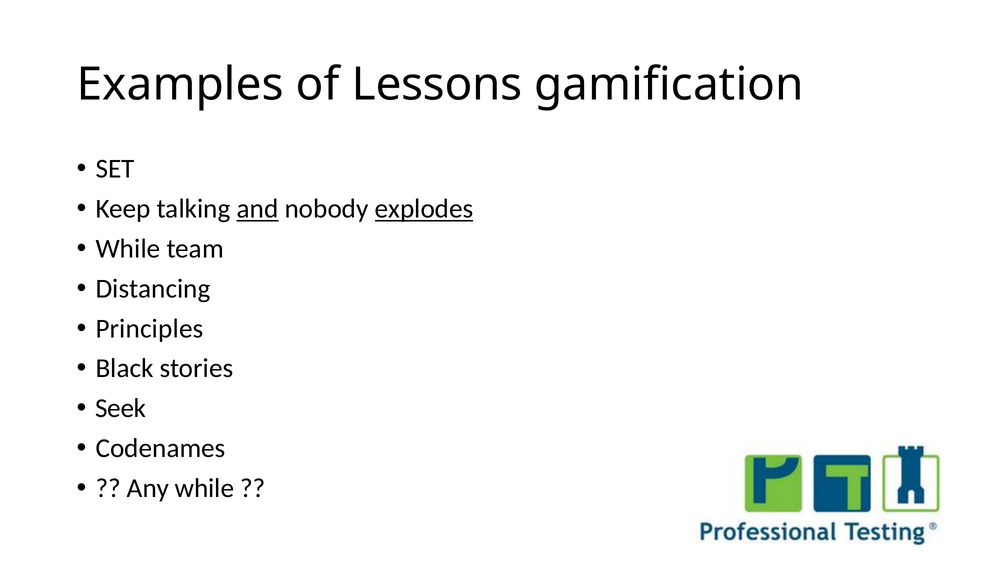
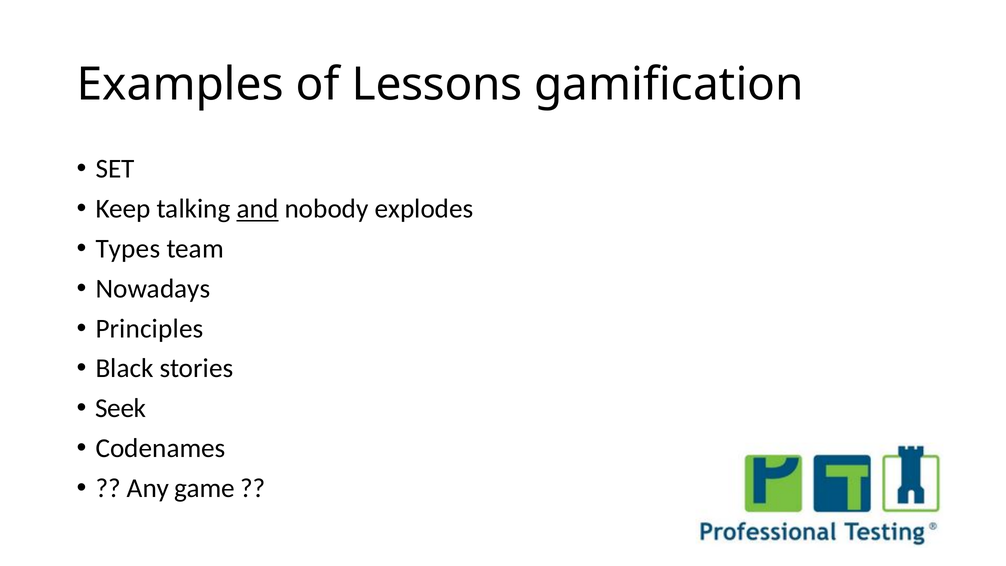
explodes underline: present -> none (424, 209)
While: While -> Types (128, 249)
Distancing: Distancing -> Nowadays (153, 289)
Any while: while -> game (205, 488)
